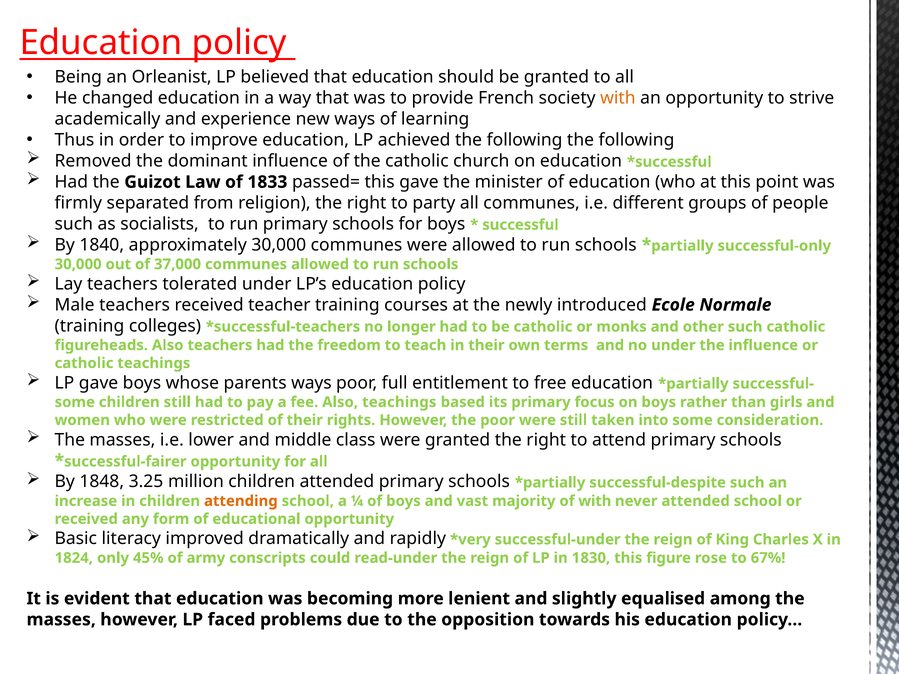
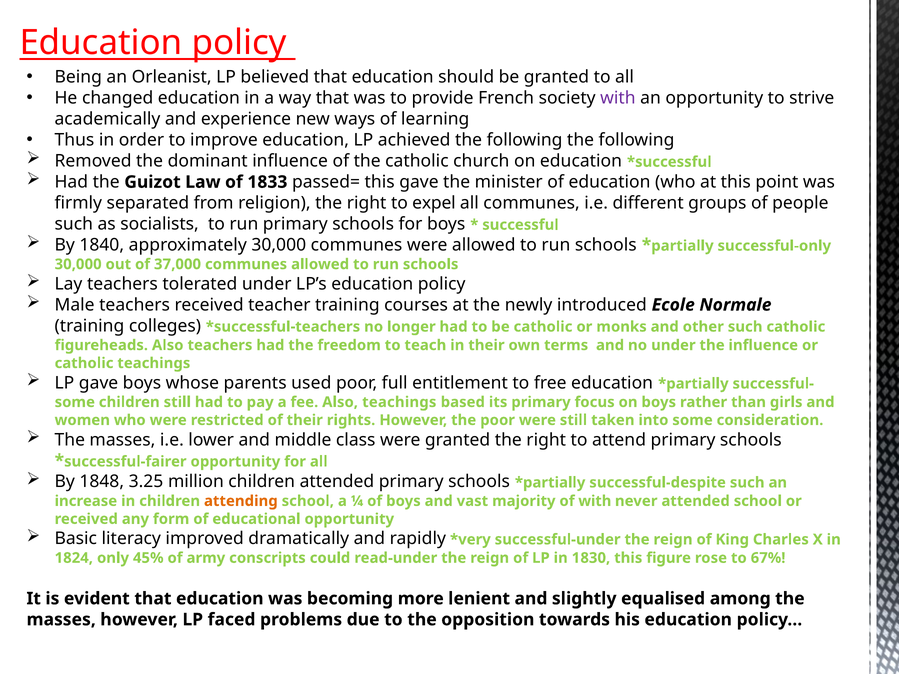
with colour: orange -> purple (618, 98)
party: party -> expel (434, 203)
parents ways: ways -> used (311, 383)
